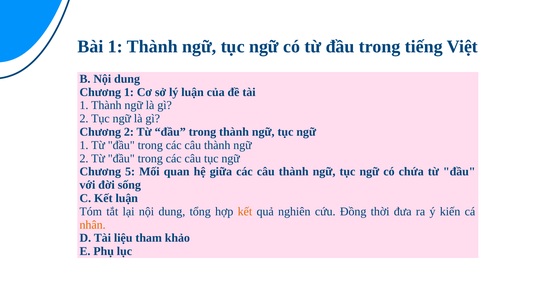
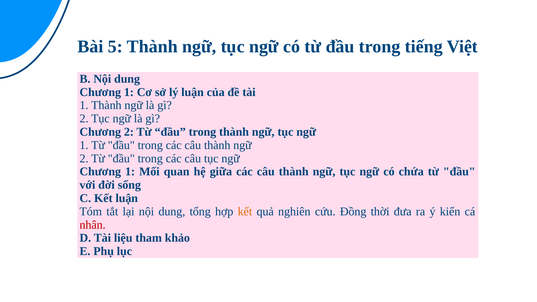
Bài 1: 1 -> 5 (115, 47)
5: 5 -> 1 (130, 172)
nhân colour: orange -> red (93, 225)
